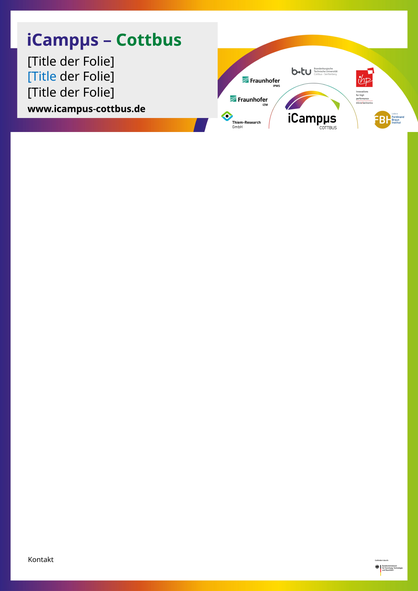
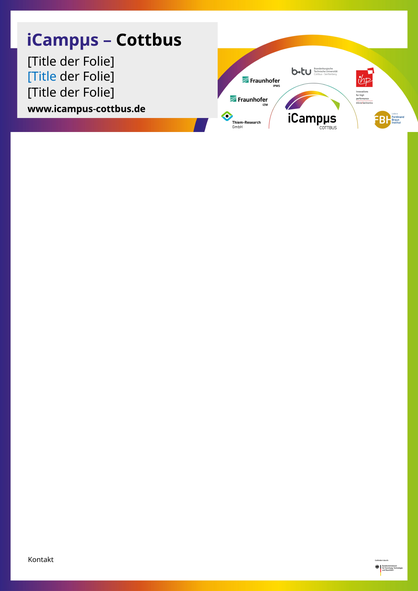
Cottbus colour: green -> black (149, 40)
